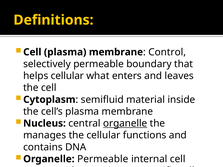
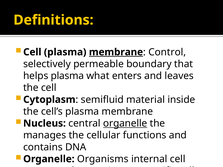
membrane underline: none -> present (116, 52)
helps cellular: cellular -> plasma (67, 76)
Organelle Permeable: Permeable -> Organisms (103, 159)
